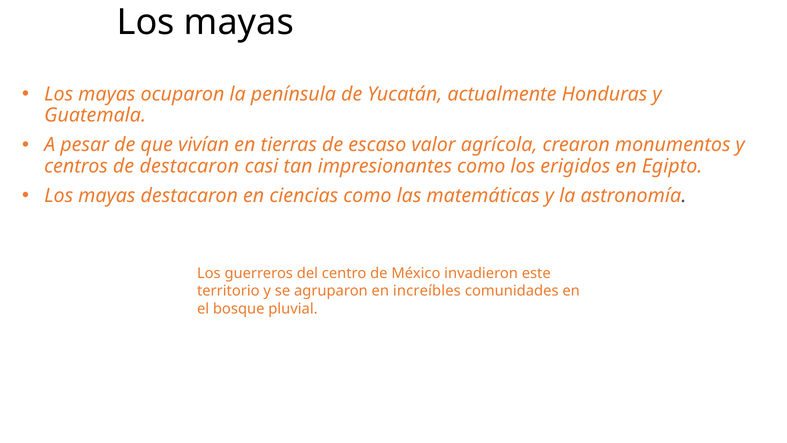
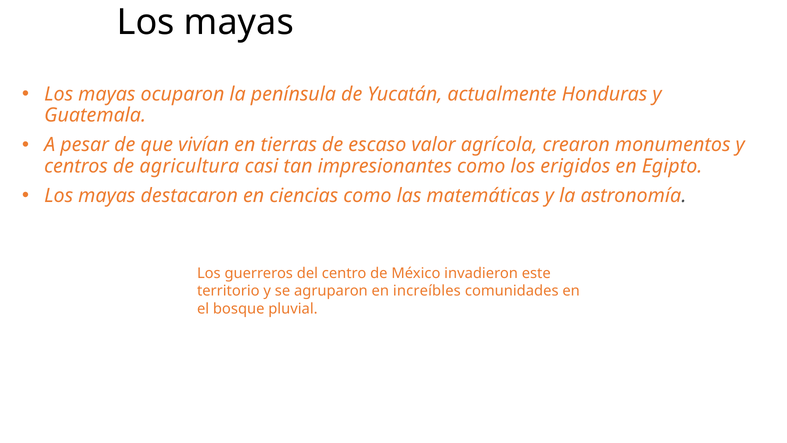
de destacaron: destacaron -> agricultura (189, 166)
